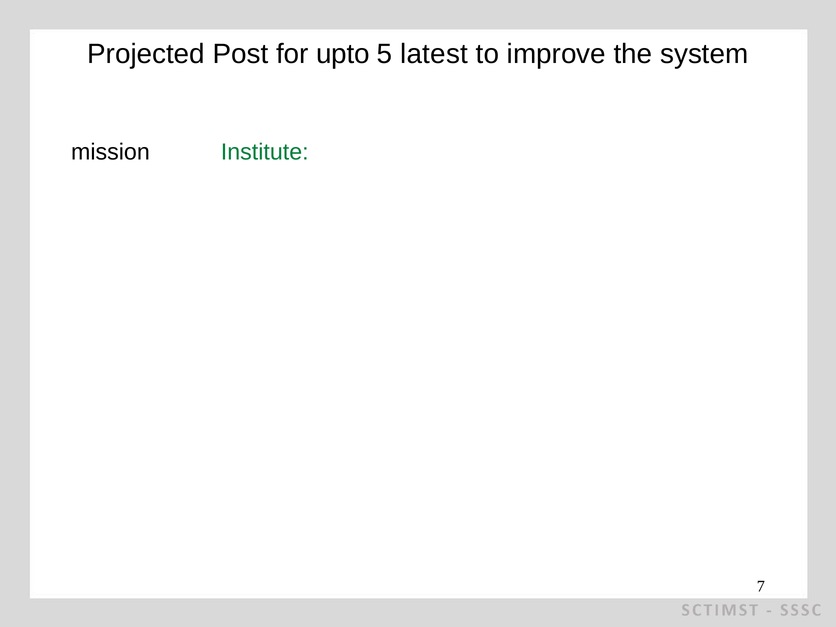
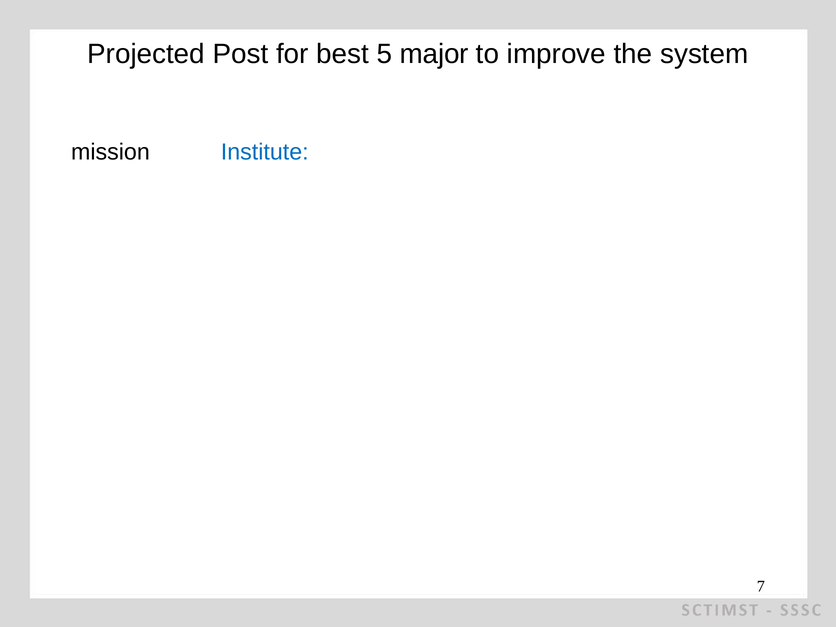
upto: upto -> best (343, 54)
latest: latest -> major (434, 54)
Institute colour: green -> blue (265, 152)
